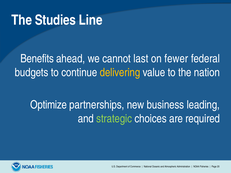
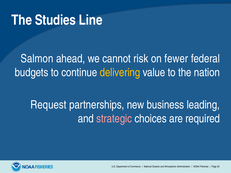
Benefits: Benefits -> Salmon (37, 59)
last: last -> risk (141, 59)
Optimize: Optimize -> Request (48, 105)
strategic colour: light green -> pink (114, 119)
